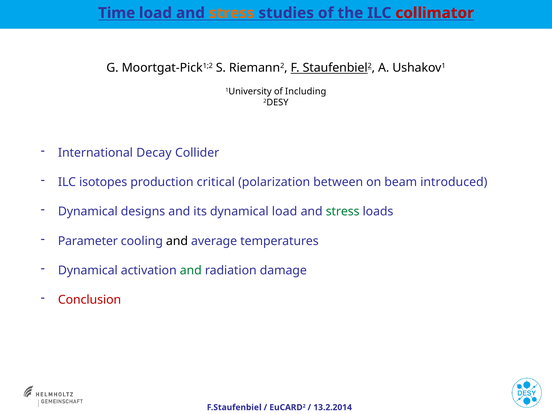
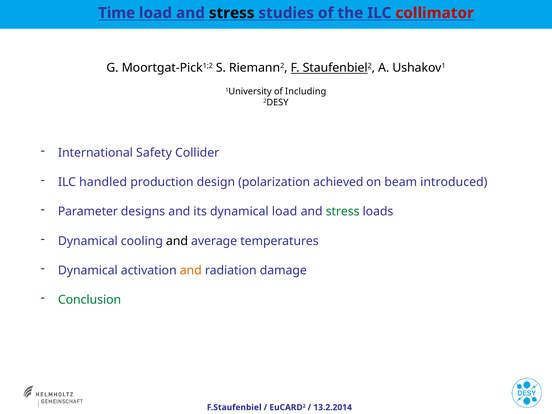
stress colour: orange -> black (232, 13)
Decay: Decay -> Safety (154, 153)
isotopes: isotopes -> handled (103, 182)
critical: critical -> design (216, 182)
between: between -> achieved (338, 182)
Dynamical: Dynamical -> Parameter (88, 212)
Parameter: Parameter -> Dynamical (88, 241)
and colour: green -> orange (191, 270)
Conclusion colour: red -> green (90, 300)
